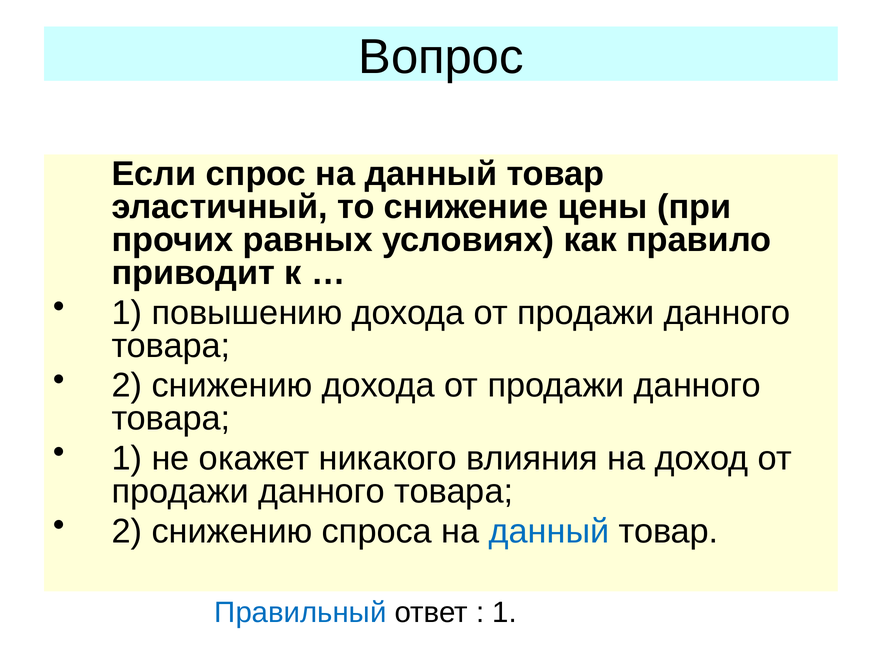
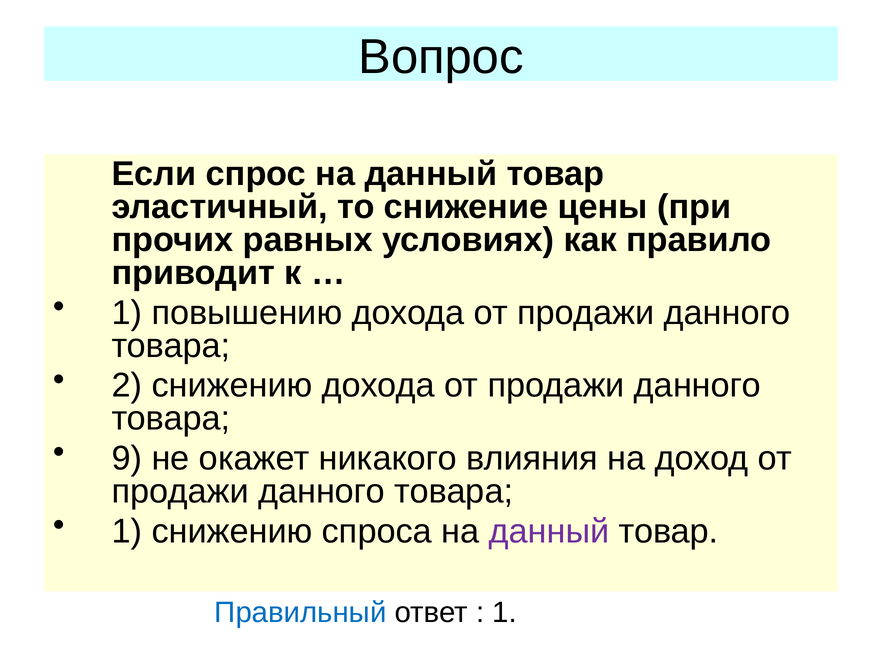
1: 1 -> 9 (127, 458)
2: 2 -> 1 (127, 531)
данный colour: blue -> purple (549, 531)
